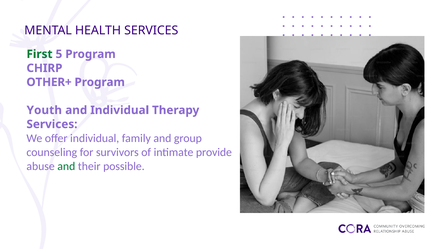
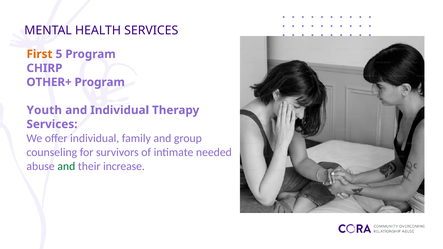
First colour: green -> orange (40, 54)
provide: provide -> needed (214, 152)
possible: possible -> increase (124, 166)
